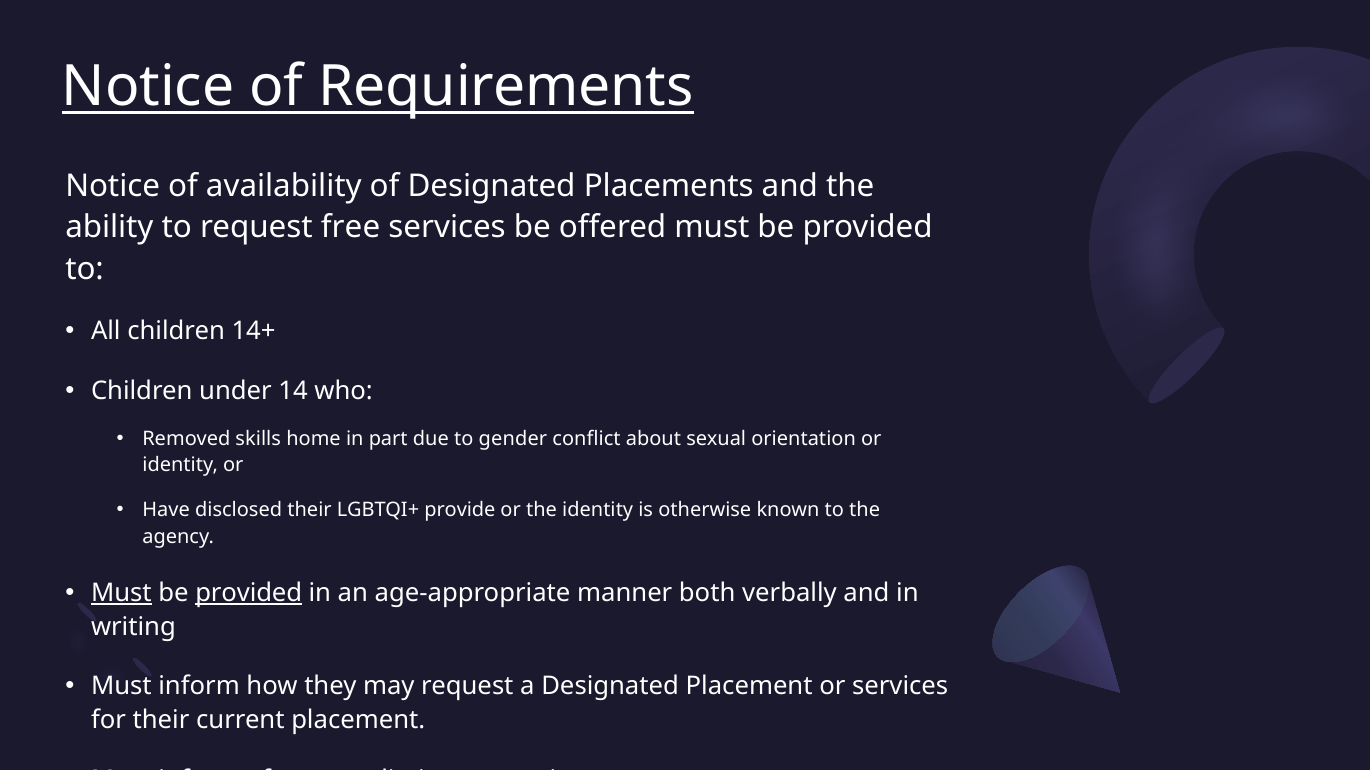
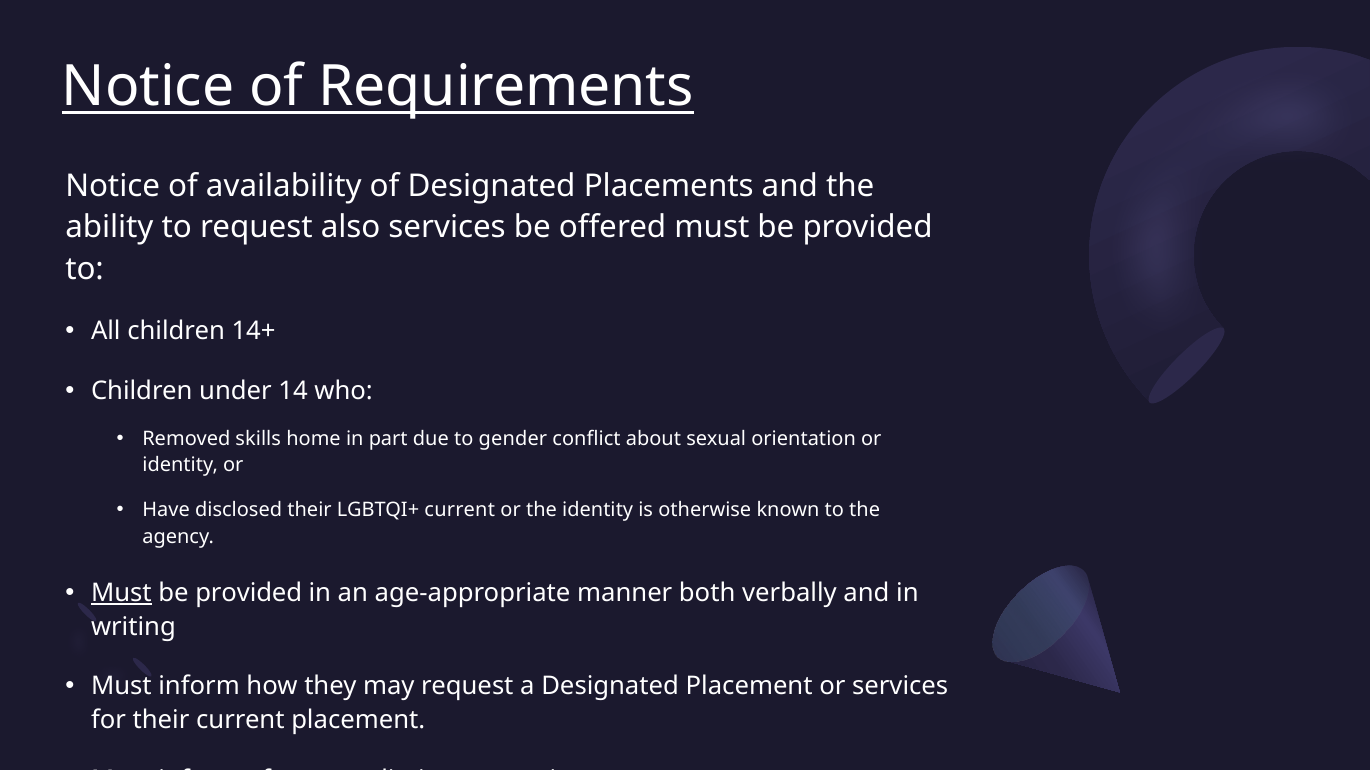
free: free -> also (351, 228)
LGBTQI+ provide: provide -> current (460, 510)
provided underline: present -> none (249, 593)
